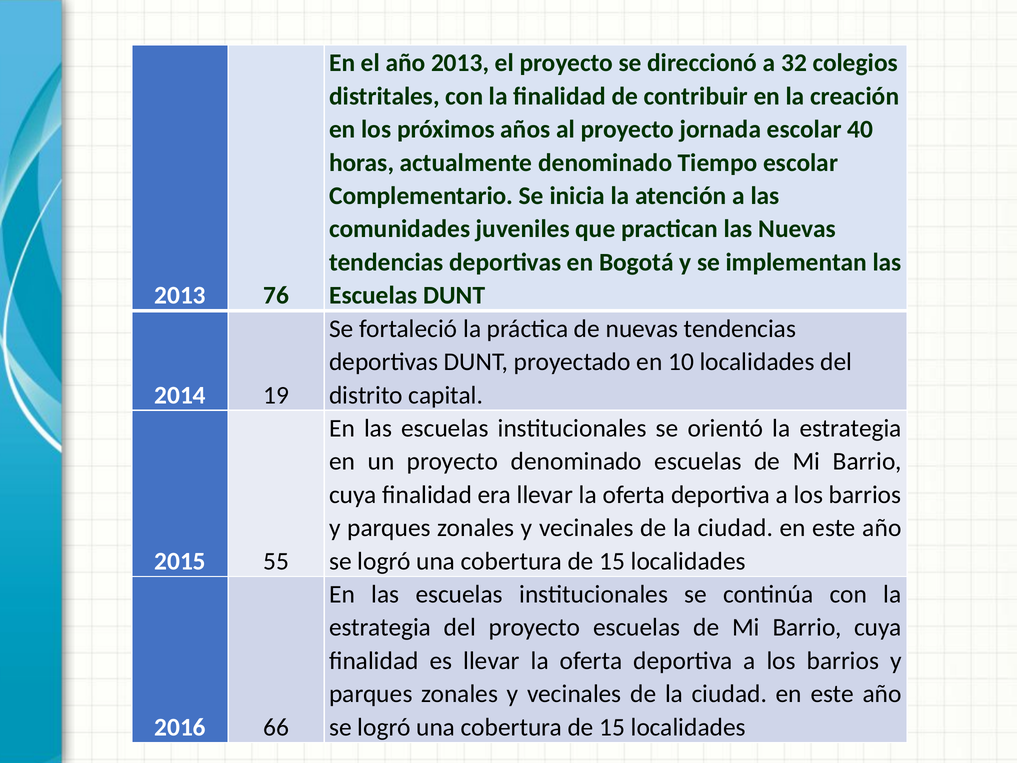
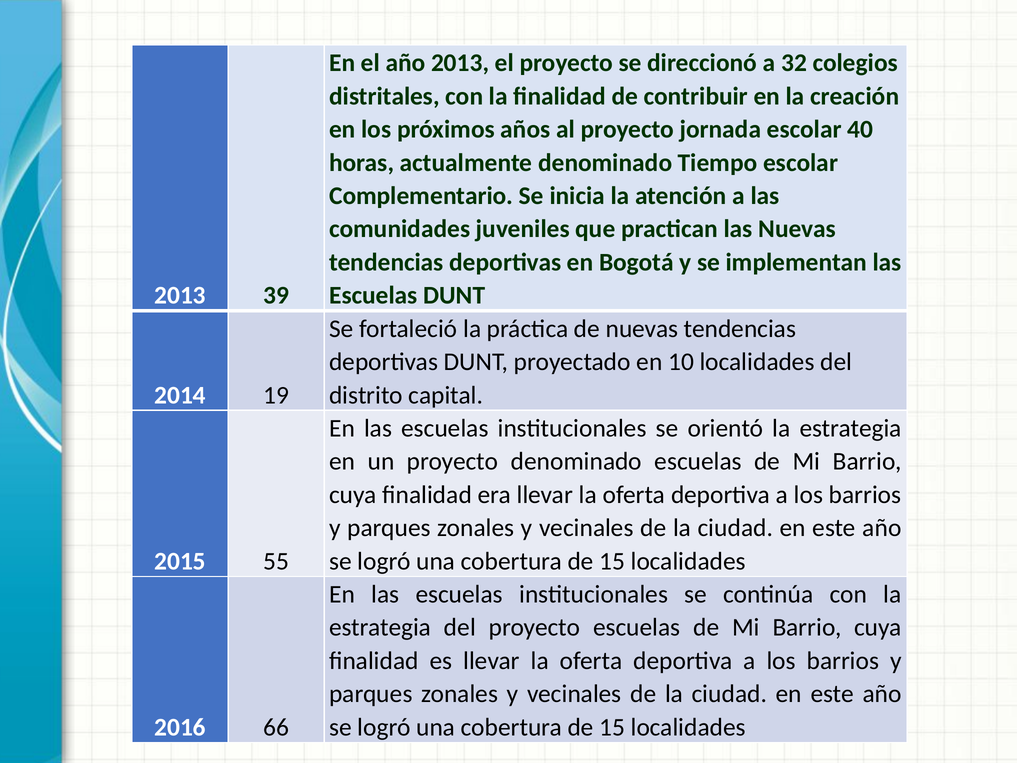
76: 76 -> 39 (276, 295)
